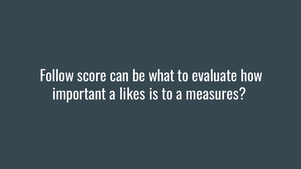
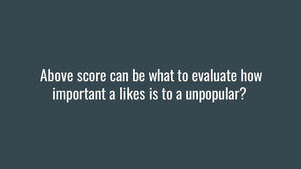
Follow: Follow -> Above (57, 77)
measures: measures -> unpopular (216, 95)
